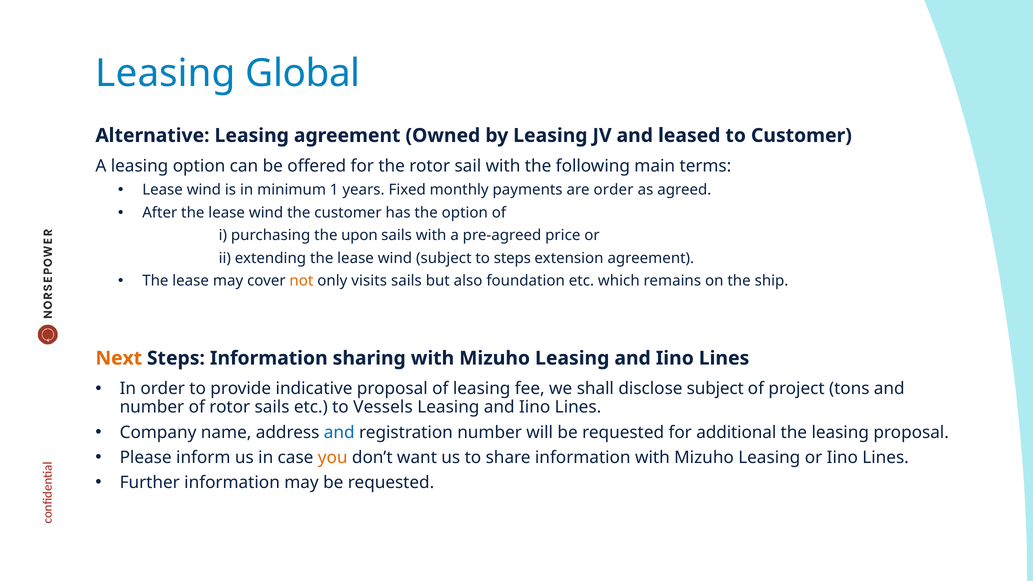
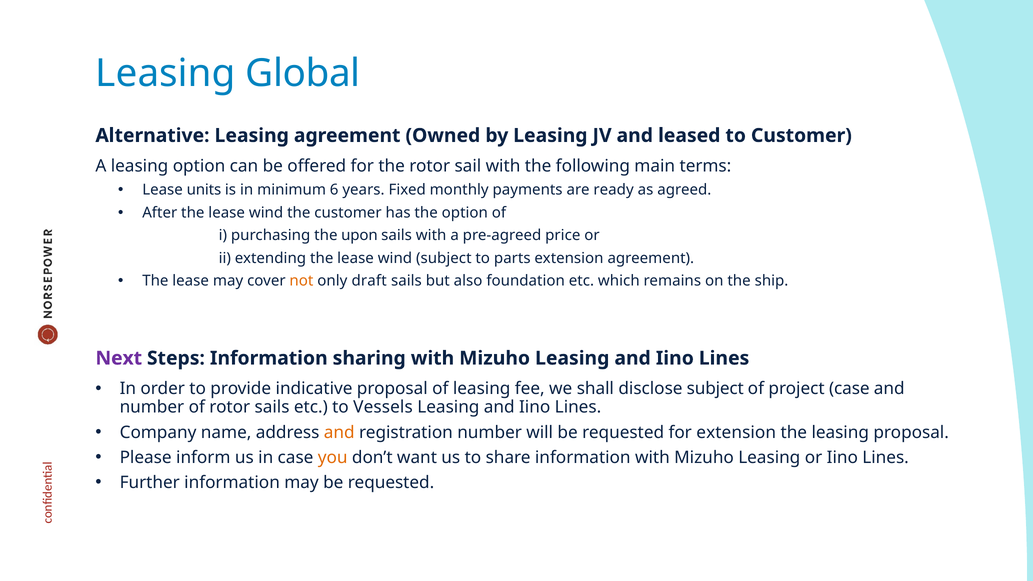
wind: wind -> units (204, 190)
1: 1 -> 6 (334, 190)
are order: order -> ready (614, 190)
to steps: steps -> parts (512, 258)
visits: visits -> draft (369, 281)
Next colour: orange -> purple (119, 358)
project tons: tons -> case (849, 389)
and colour: blue -> orange (339, 432)
for additional: additional -> extension (736, 432)
